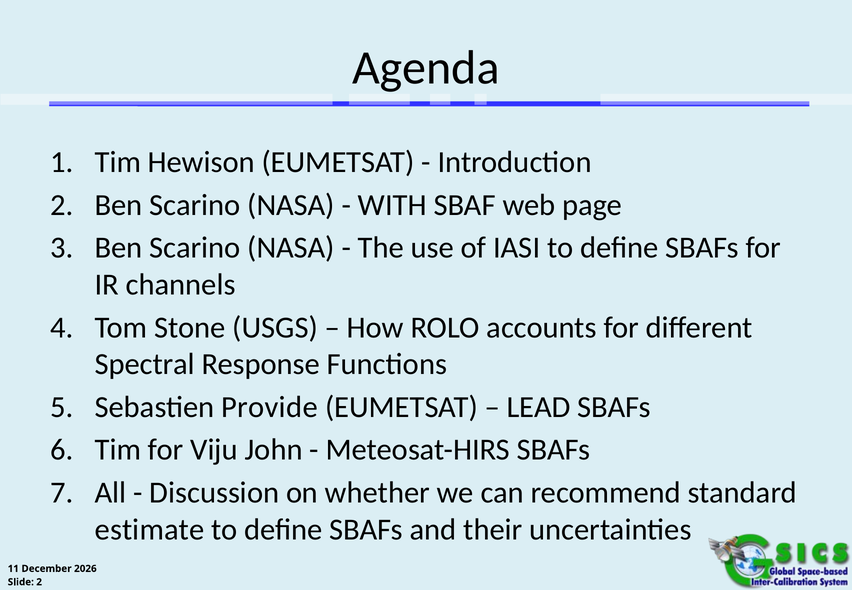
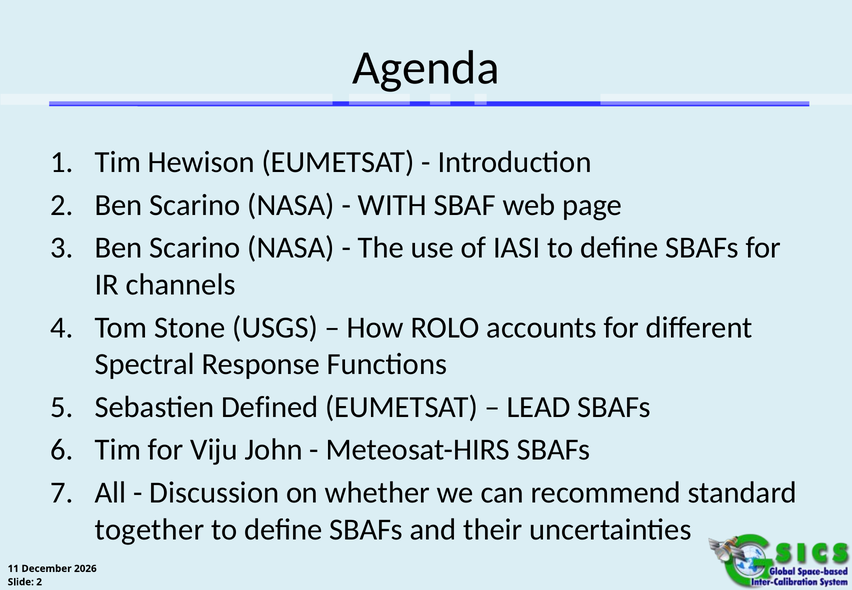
Provide: Provide -> Defined (270, 407)
estimate: estimate -> together (149, 529)
